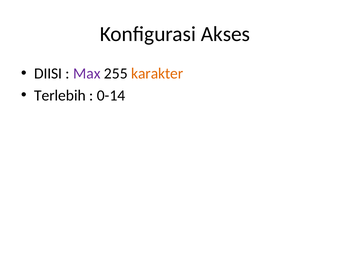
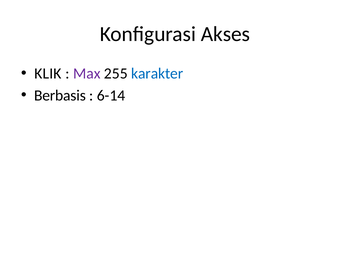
DIISI: DIISI -> KLIK (48, 73)
karakter colour: orange -> blue (157, 73)
Terlebih: Terlebih -> Berbasis (60, 95)
0-14: 0-14 -> 6-14 (111, 95)
